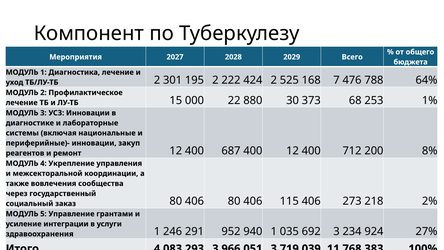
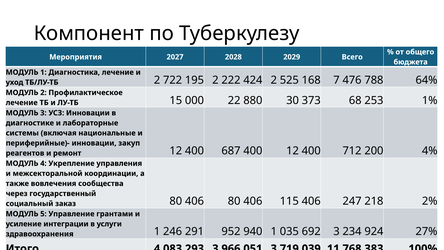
301: 301 -> 722 (173, 80)
8%: 8% -> 4% (430, 151)
273: 273 -> 247 (352, 201)
